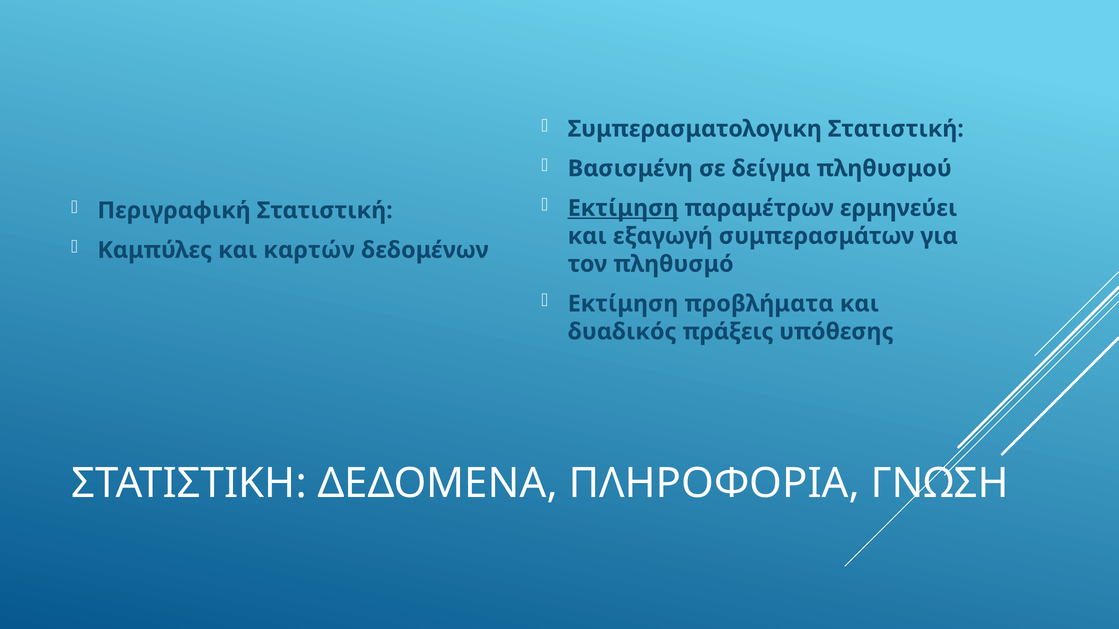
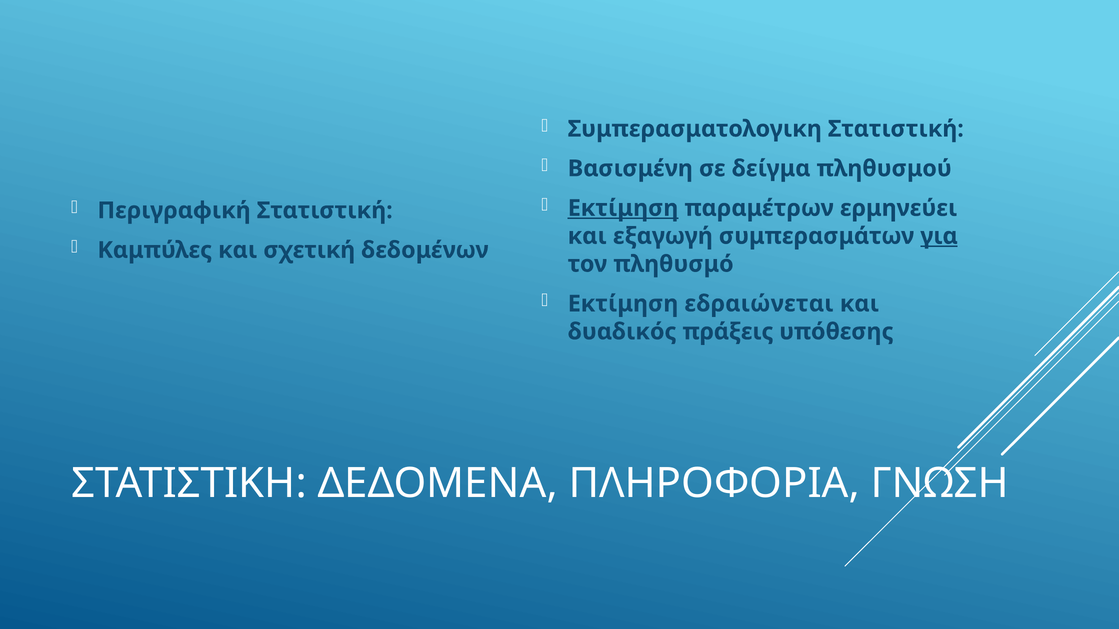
για underline: none -> present (939, 236)
καρτών: καρτών -> σχετική (309, 250)
προβλήματα: προβλήματα -> εδραιώνεται (759, 304)
